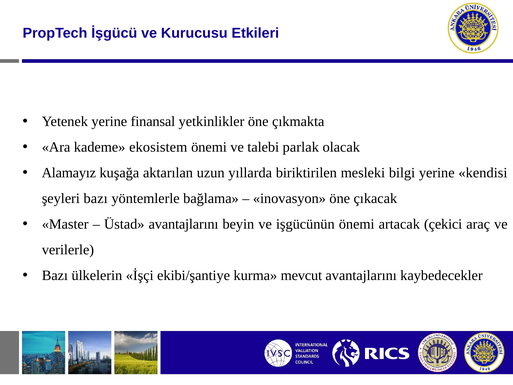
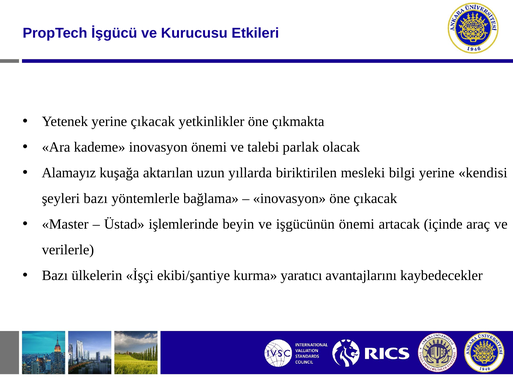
yerine finansal: finansal -> çıkacak (153, 122)
kademe ekosistem: ekosistem -> inovasyon (158, 147)
Üstad avantajlarını: avantajlarını -> işlemlerinde (184, 224)
çekici: çekici -> içinde (443, 224)
mevcut: mevcut -> yaratıcı (301, 275)
